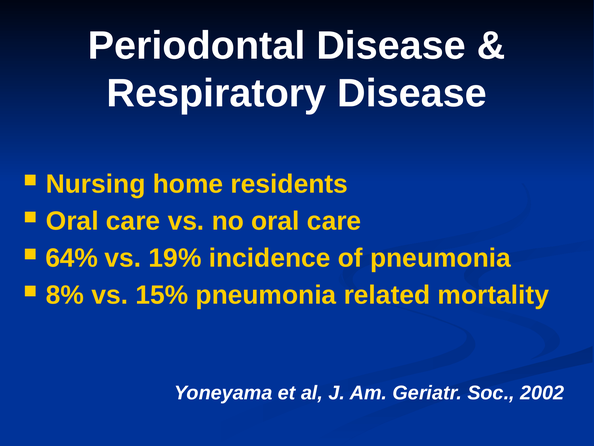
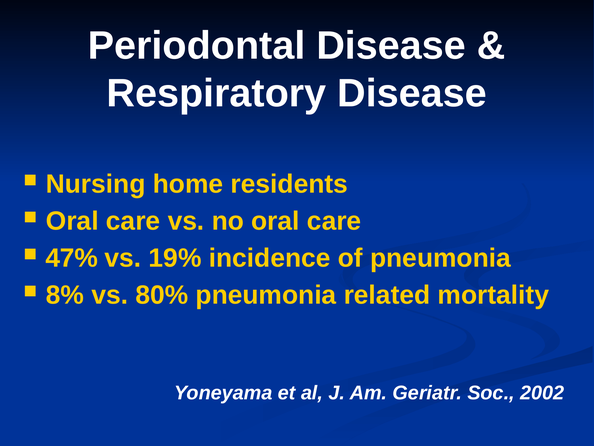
64%: 64% -> 47% (72, 258)
15%: 15% -> 80% (162, 295)
